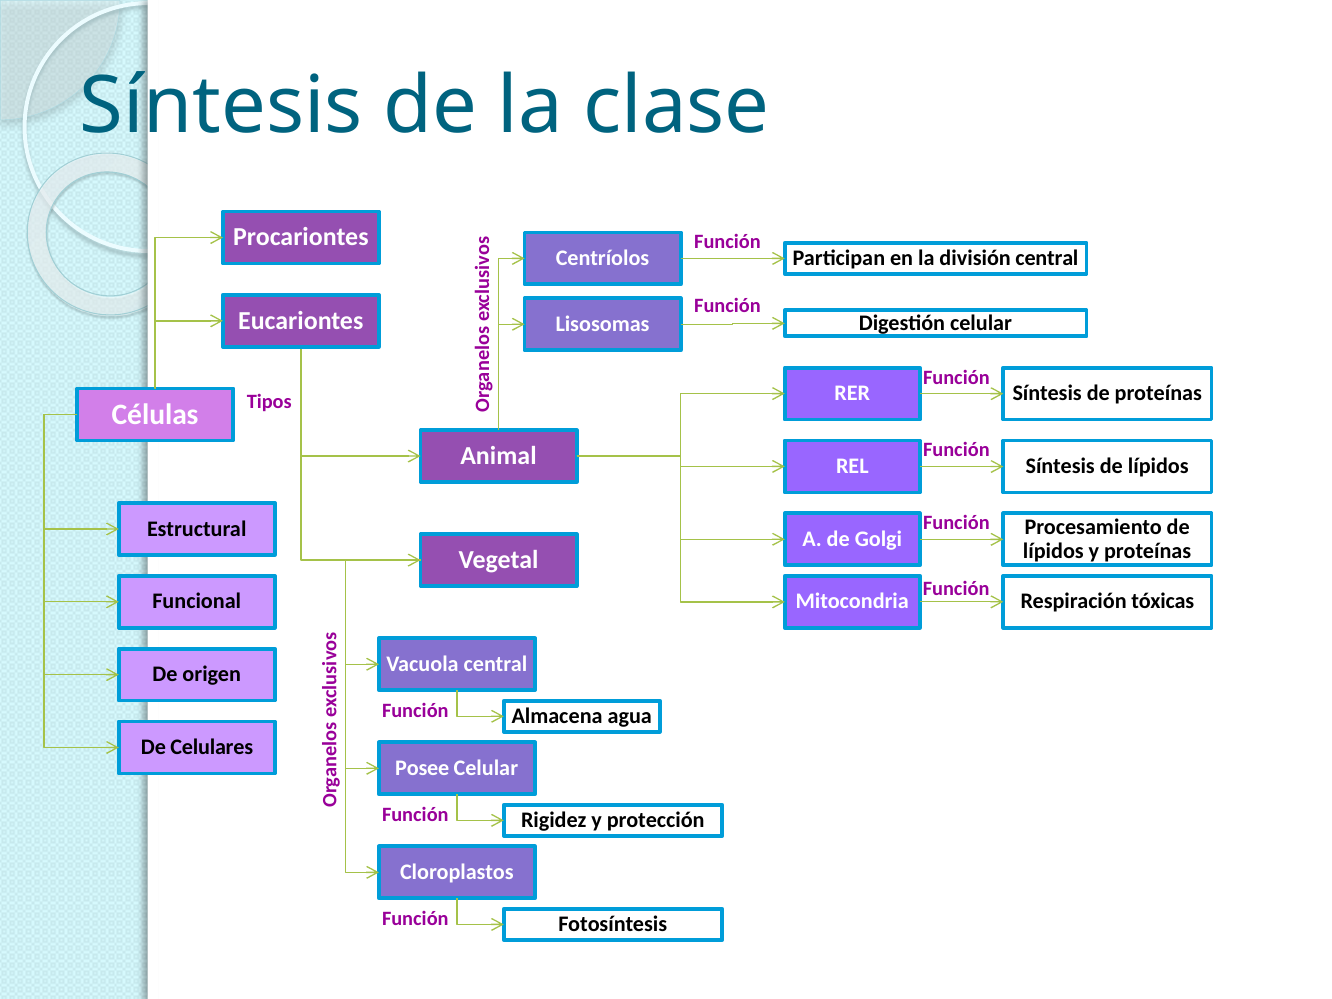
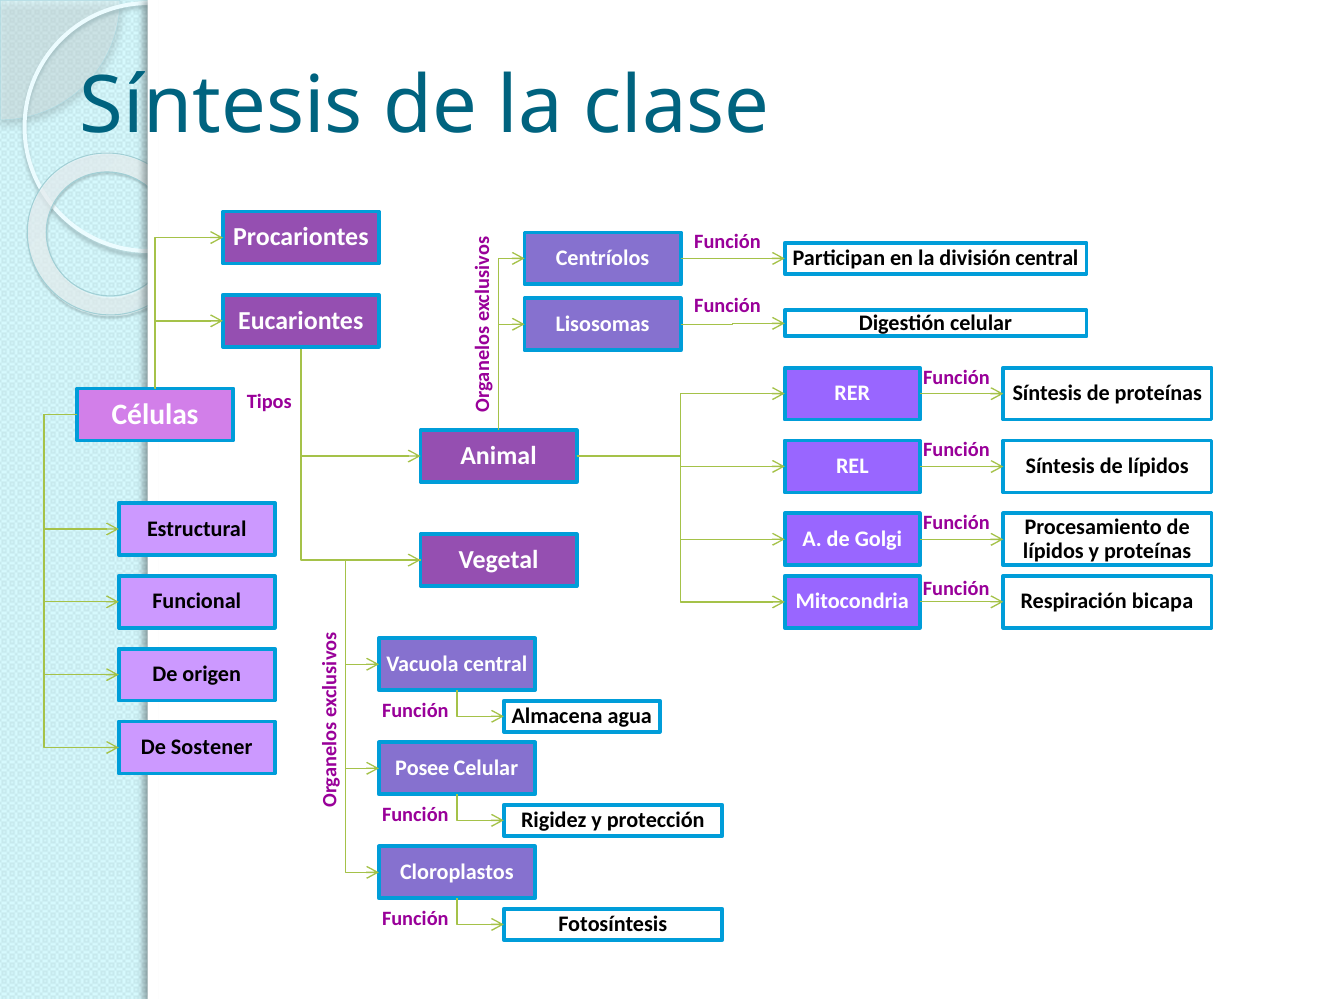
tóxicas: tóxicas -> bicapa (1163, 602)
Celulares: Celulares -> Sostener (212, 747)
